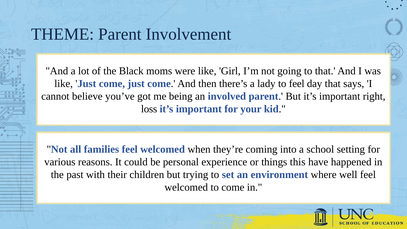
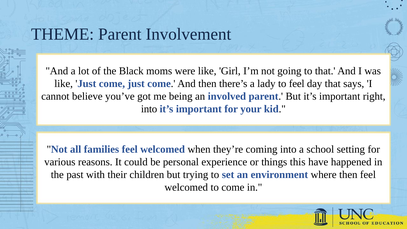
loss: loss -> into (149, 109)
where well: well -> then (348, 175)
